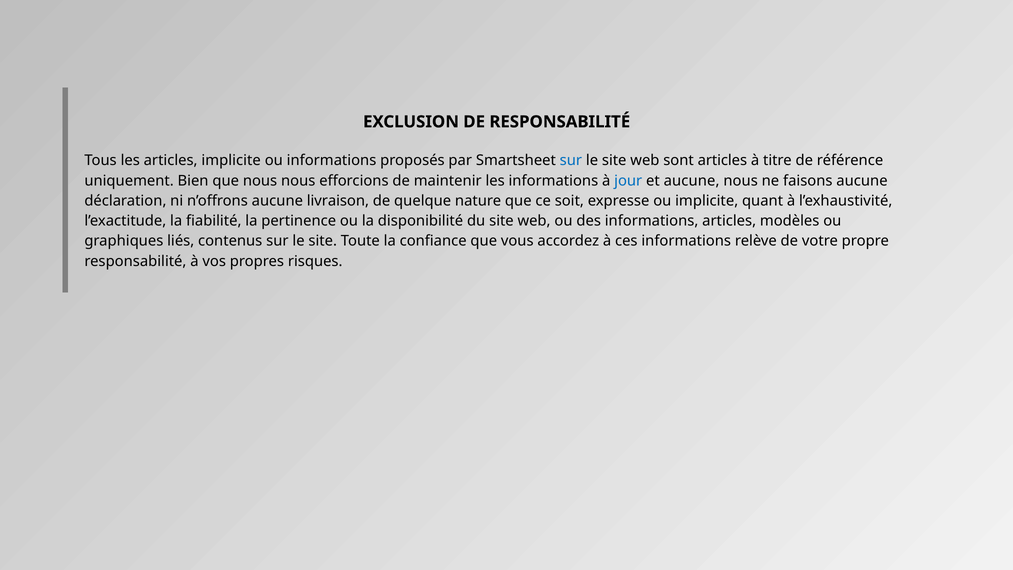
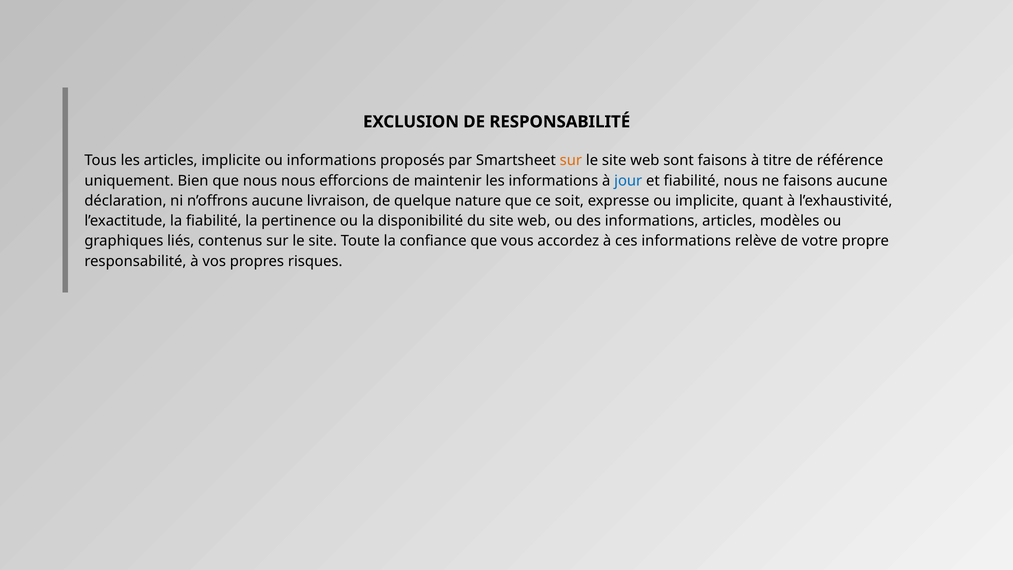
sur colour: blue -> orange (571, 160)
sont articles: articles -> faisons (722, 160)
et aucune: aucune -> fiabilité (692, 181)
